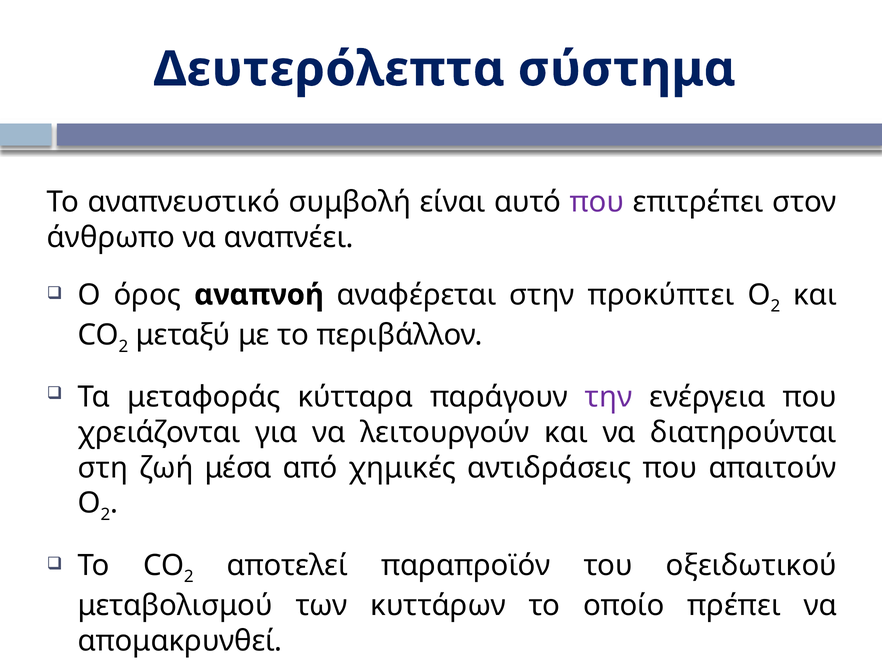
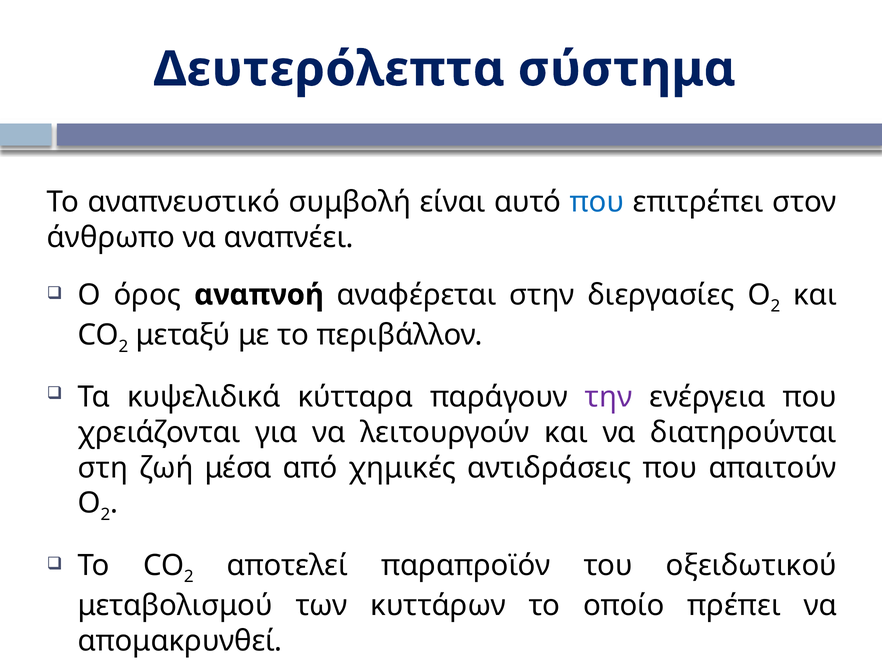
που colour: purple -> blue (597, 202)
προκύπτει: προκύπτει -> διεργασίες (661, 295)
μεταφοράς: μεταφοράς -> κυψελιδικά (204, 397)
